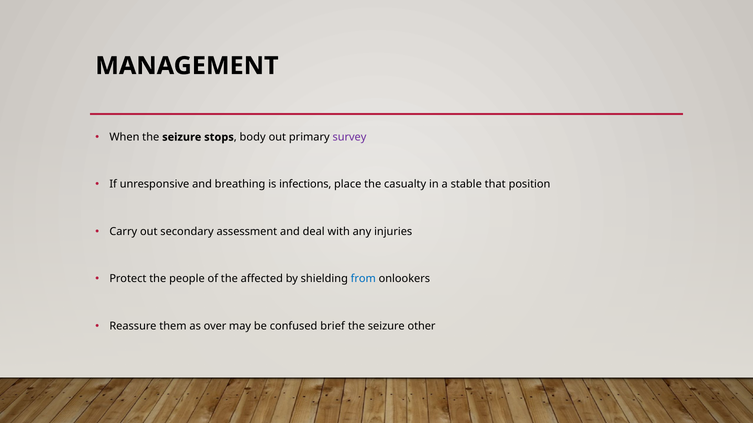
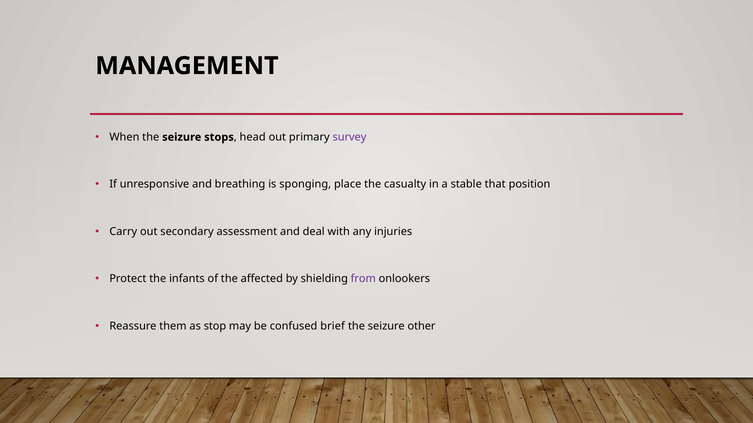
body: body -> head (253, 137)
infections: infections -> sponging (305, 185)
people: people -> infants (187, 279)
from colour: blue -> purple (363, 279)
over: over -> stop (215, 327)
